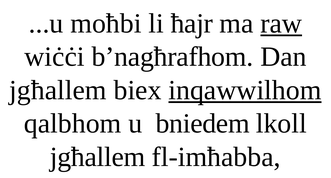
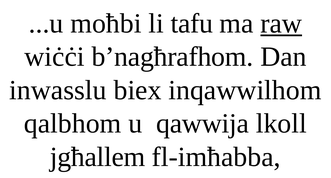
ħajr: ħajr -> tafu (192, 23)
jgħallem: jgħallem -> inwasslu (58, 90)
inqawwilhom underline: present -> none (245, 90)
bniedem: bniedem -> qawwija (203, 124)
